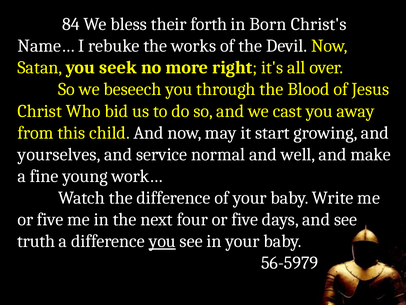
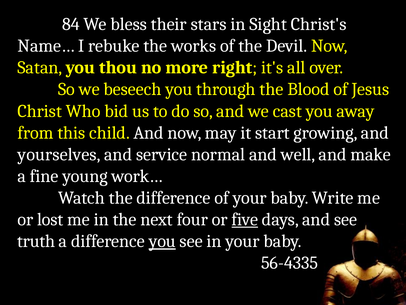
forth: forth -> stars (209, 24)
Born: Born -> Sight (268, 24)
seek: seek -> thou (118, 68)
five: five -> lost (50, 219)
five underline: none -> present (245, 219)
56-5979: 56-5979 -> 56-4335 (290, 262)
